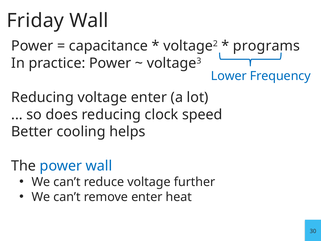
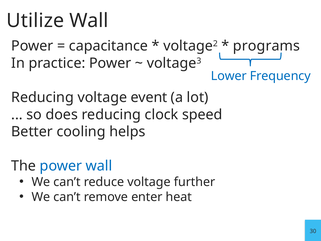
Friday: Friday -> Utilize (35, 21)
voltage enter: enter -> event (149, 97)
